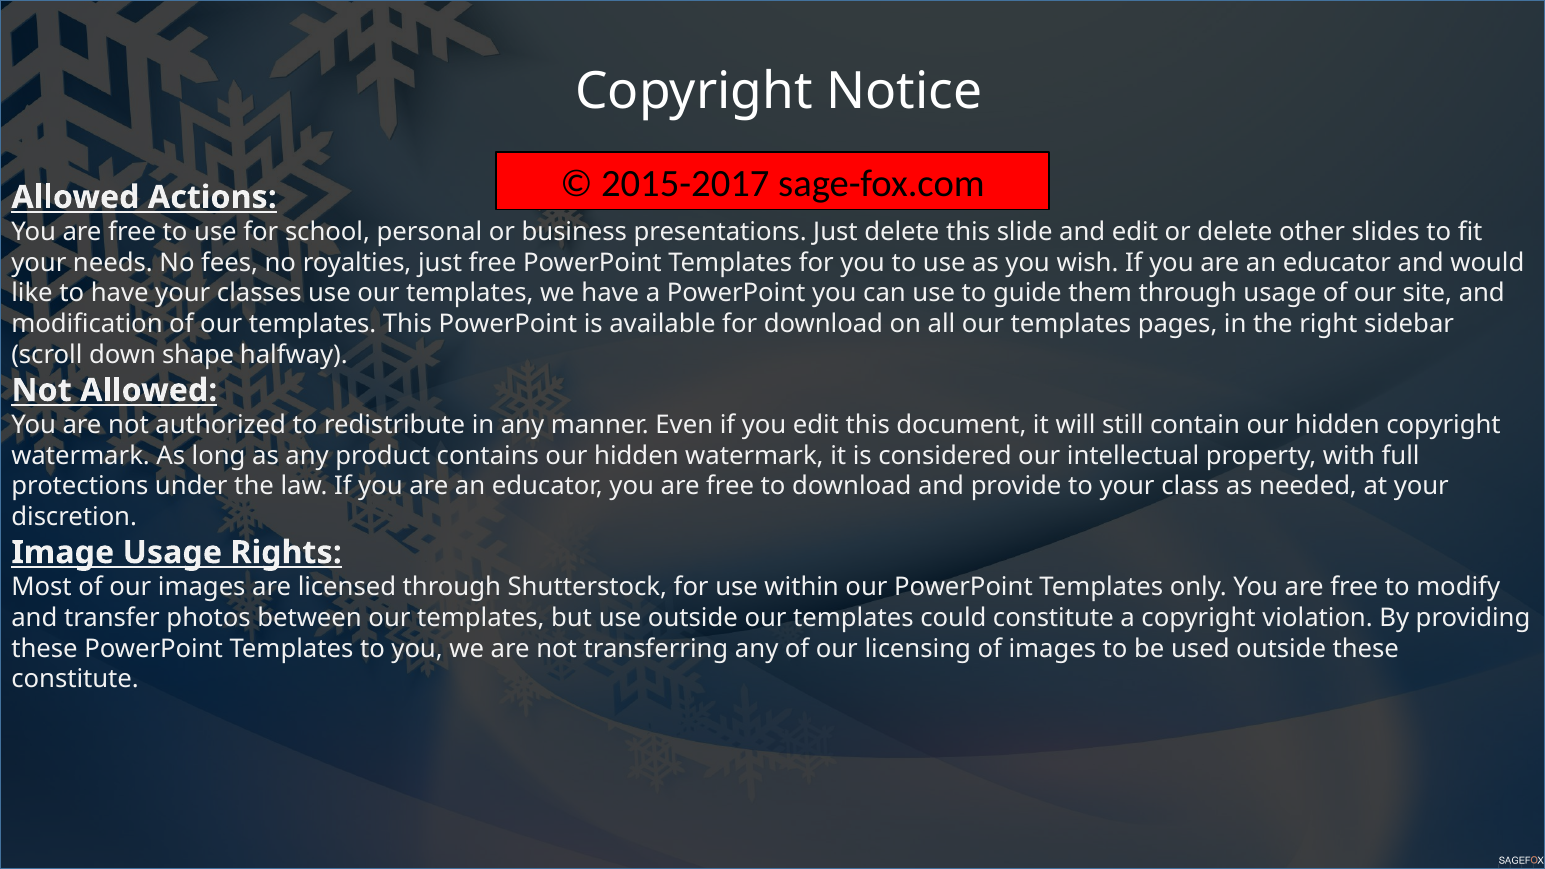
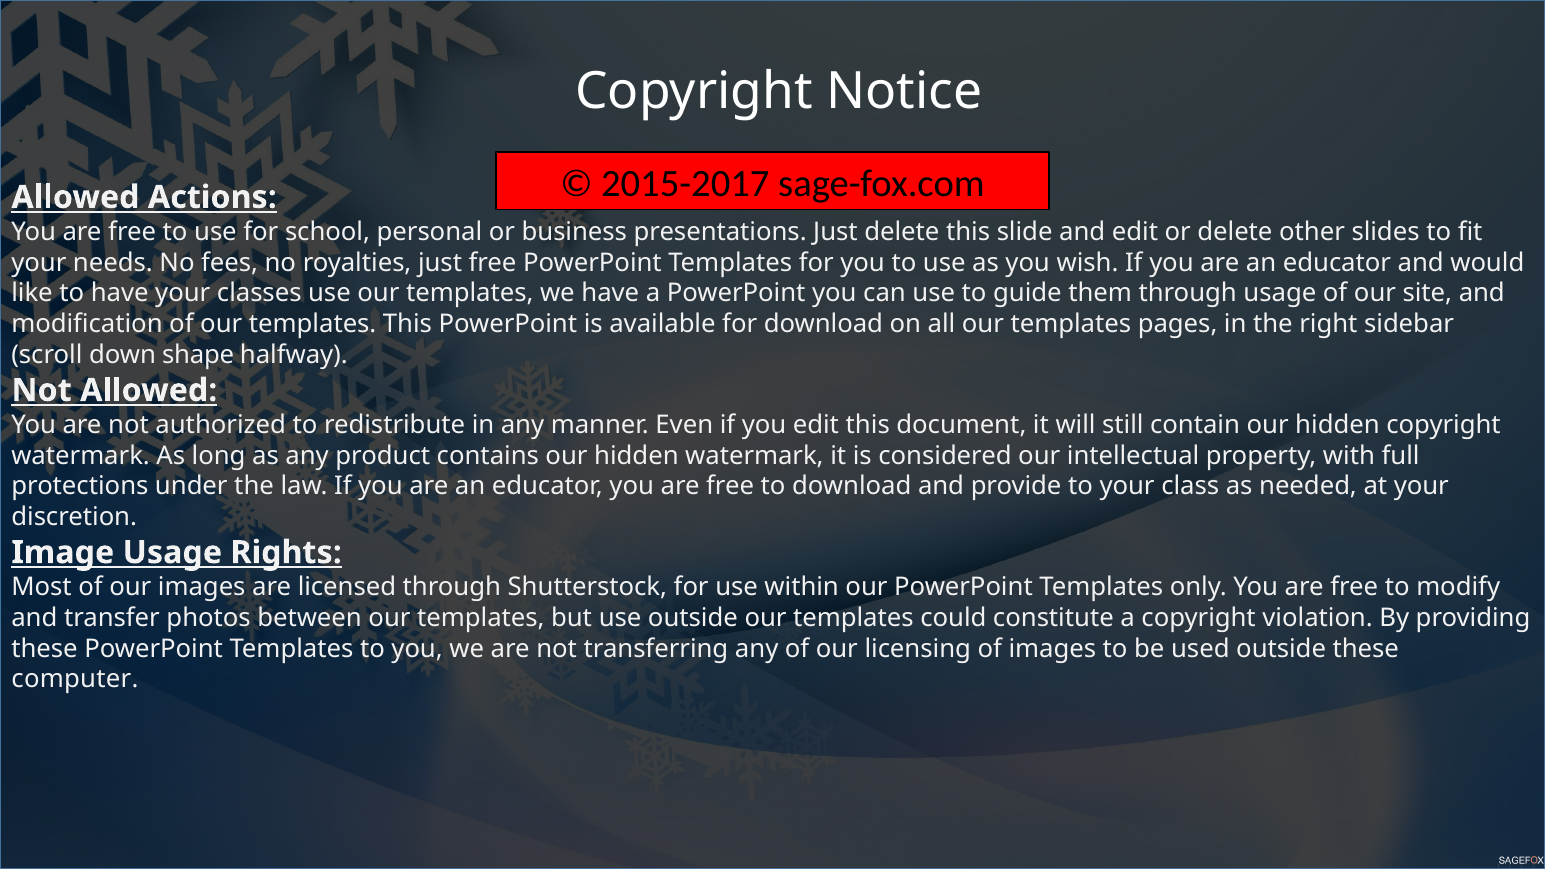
constitute: constitute -> computer (75, 680)
